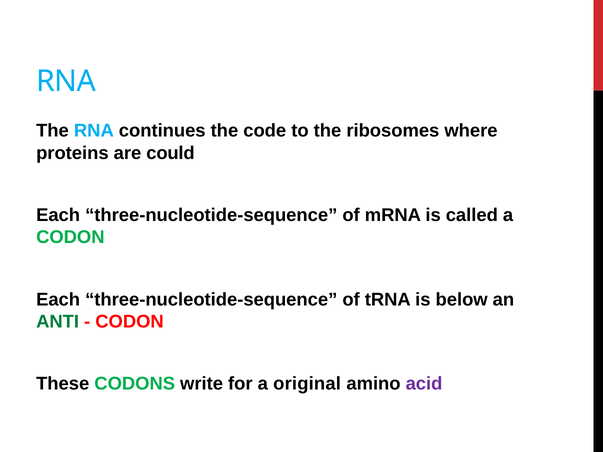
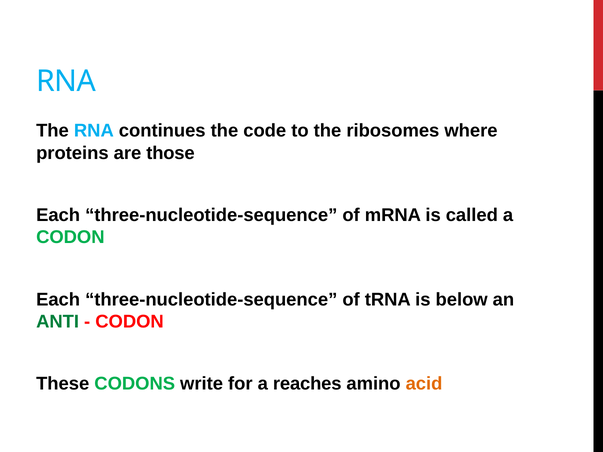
could: could -> those (170, 153)
original: original -> reaches (307, 384)
acid colour: purple -> orange (424, 384)
